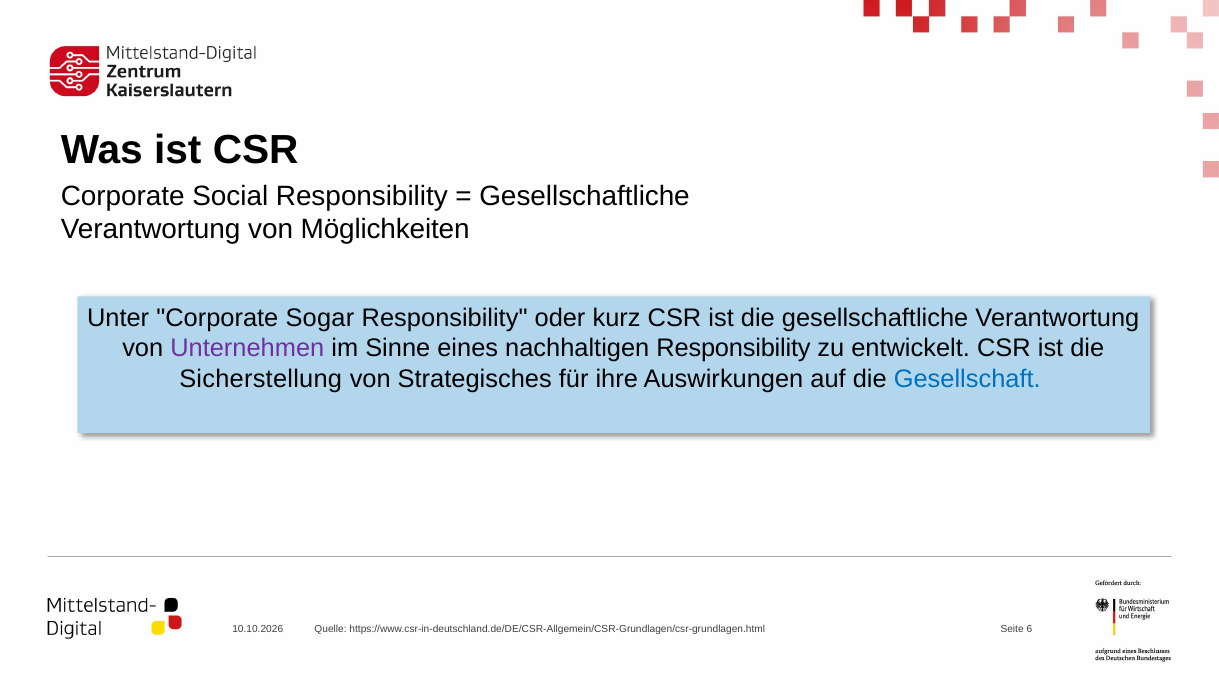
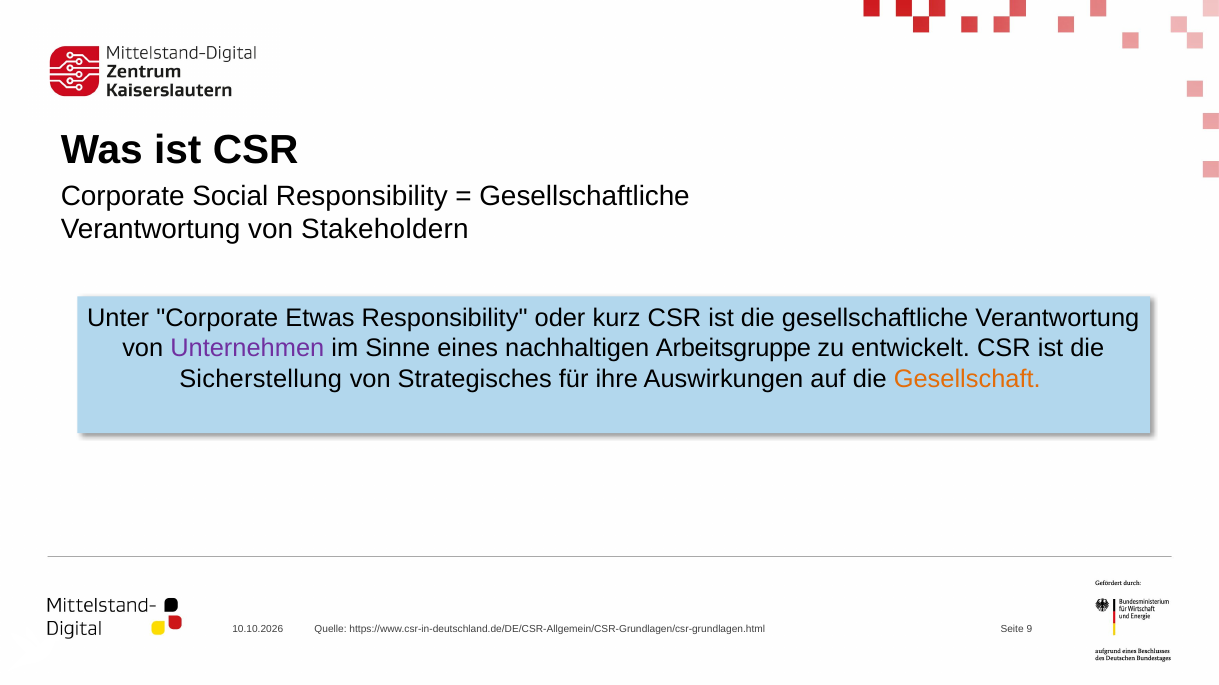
Möglichkeiten: Möglichkeiten -> Stakeholdern (385, 230)
Sogar: Sogar -> Etwas (320, 318)
nachhaltigen Responsibility: Responsibility -> Arbeitsgruppe (734, 349)
Gesellschaft colour: blue -> orange (967, 379)
6: 6 -> 9 (1030, 630)
